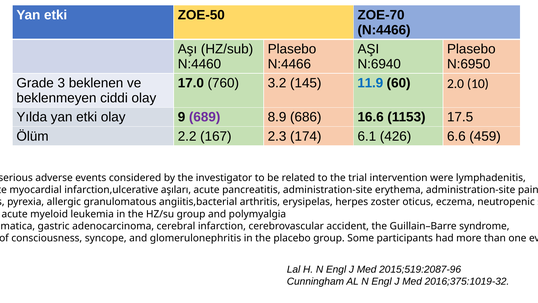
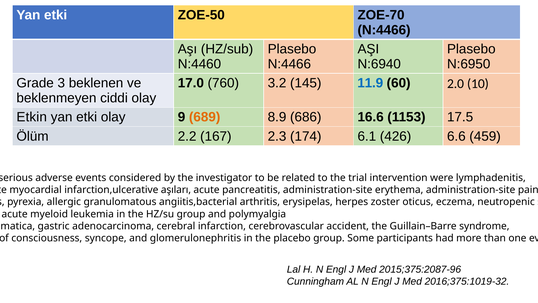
Yılda: Yılda -> Etkin (32, 117)
689 colour: purple -> orange (205, 117)
2015;519:2087-96: 2015;519:2087-96 -> 2015;375:2087-96 (420, 269)
